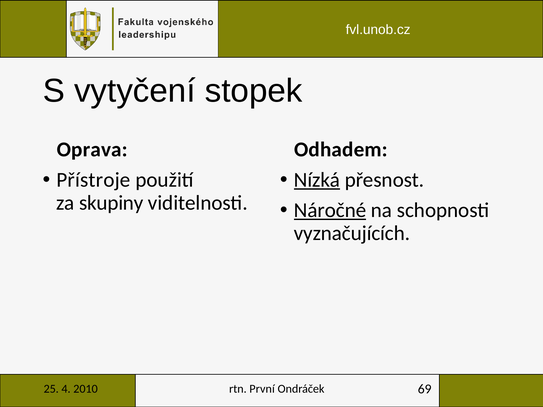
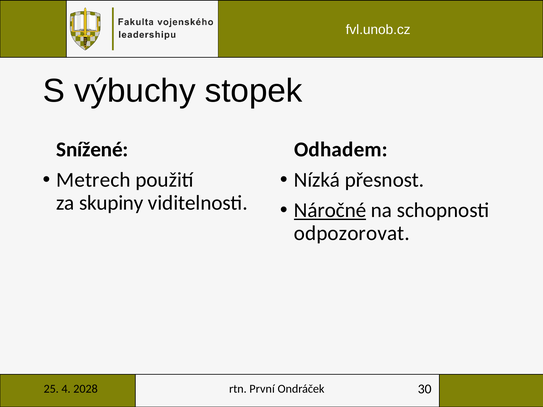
vytyčení: vytyčení -> výbuchy (135, 91)
Oprava: Oprava -> Snížené (92, 150)
Přístroje: Přístroje -> Metrech (93, 180)
Nízká underline: present -> none (317, 180)
vyznačujících: vyznačujících -> odpozorovat (352, 233)
2010: 2010 -> 2028 (86, 389)
69: 69 -> 30 (425, 389)
